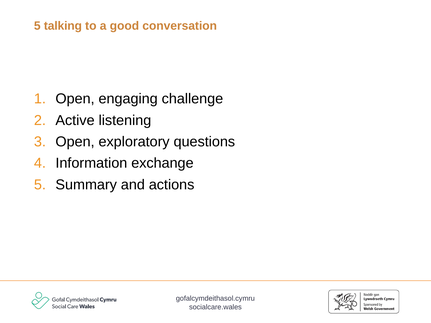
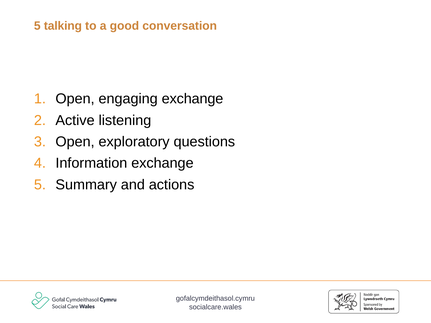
engaging challenge: challenge -> exchange (192, 99)
